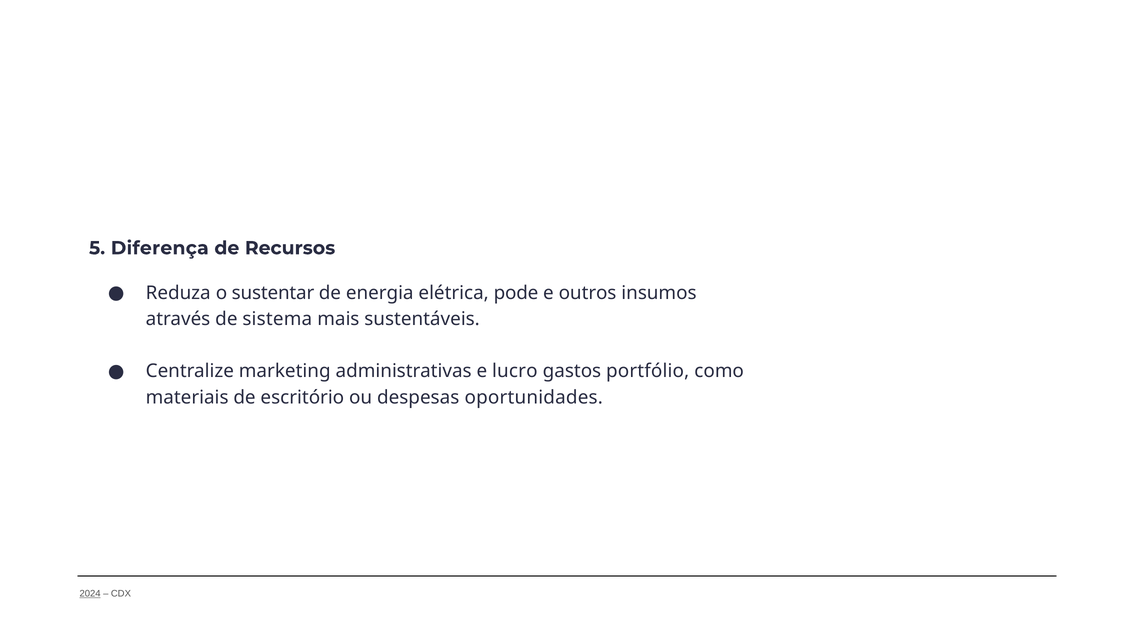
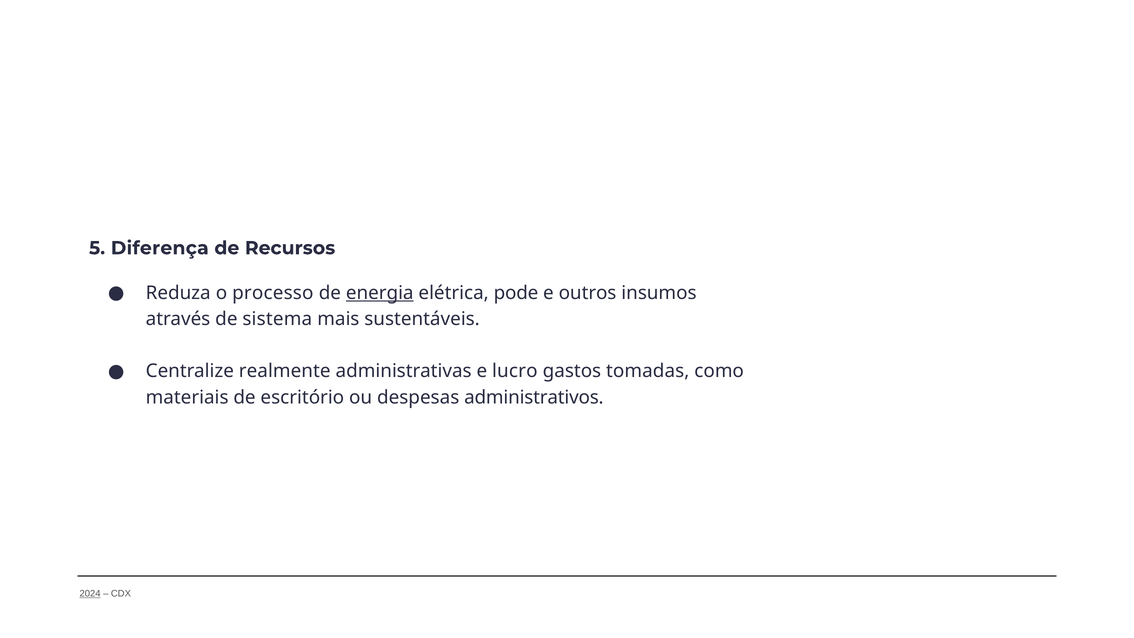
sustentar: sustentar -> processo (273, 293)
energia underline: none -> present (380, 293)
marketing: marketing -> realmente (285, 371)
portfólio: portfólio -> tomadas (648, 371)
oportunidades: oportunidades -> administrativos (534, 397)
